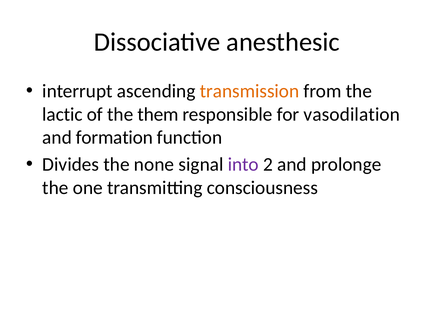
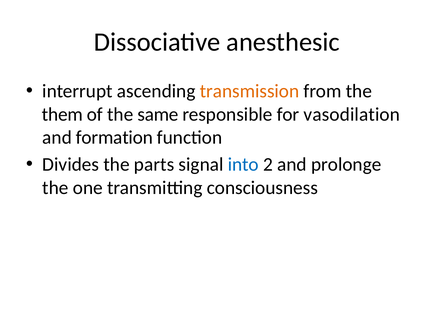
lactic: lactic -> them (62, 114)
them: them -> same (158, 114)
none: none -> parts (154, 164)
into colour: purple -> blue (243, 164)
